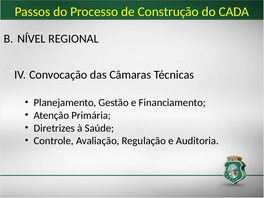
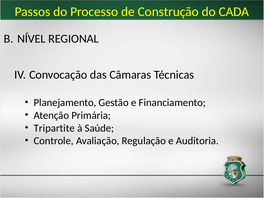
Diretrizes: Diretrizes -> Tripartite (54, 128)
